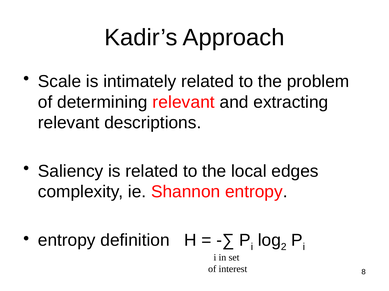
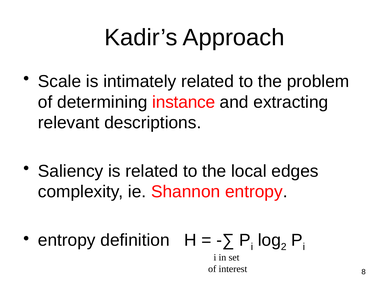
determining relevant: relevant -> instance (184, 102)
